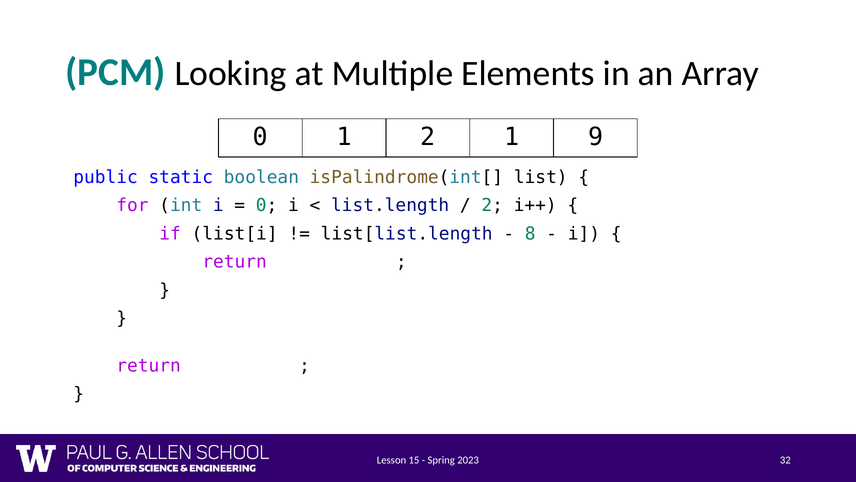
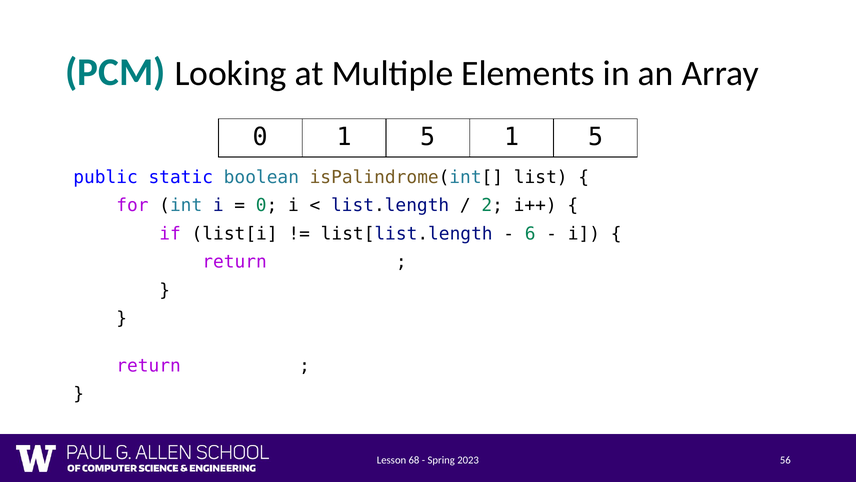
0 1 2: 2 -> 5 (428, 137)
9: 9 -> 5 (596, 137)
8: 8 -> 6 (530, 233)
15: 15 -> 68 (414, 460)
32: 32 -> 56 (785, 460)
